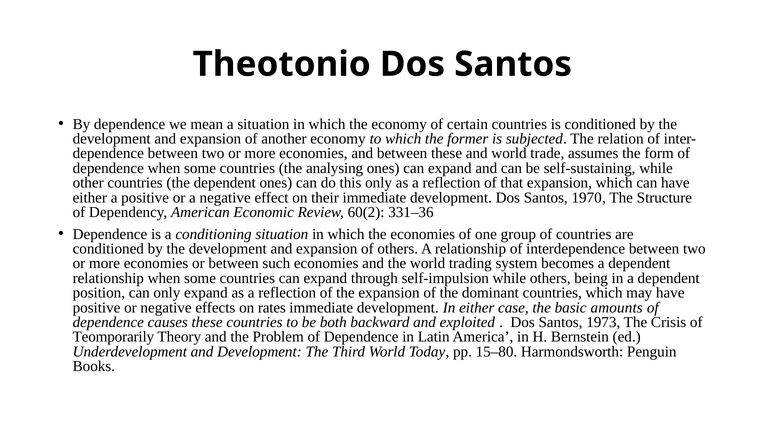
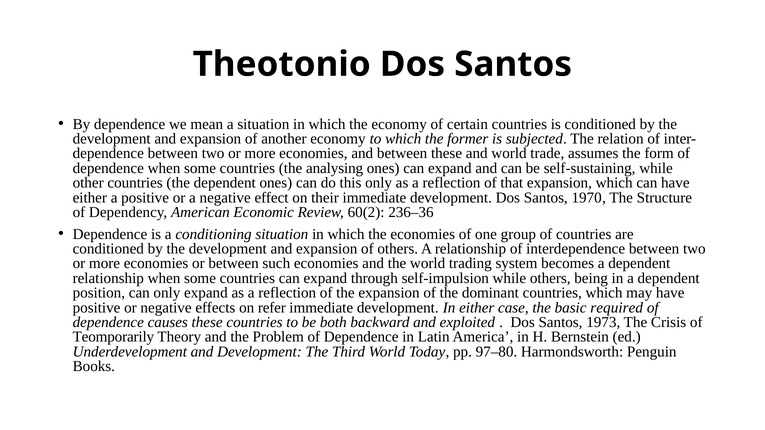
331–36: 331–36 -> 236–36 (411, 212)
rates: rates -> refer (272, 308)
amounts: amounts -> required (617, 308)
15–80: 15–80 -> 97–80 (496, 352)
